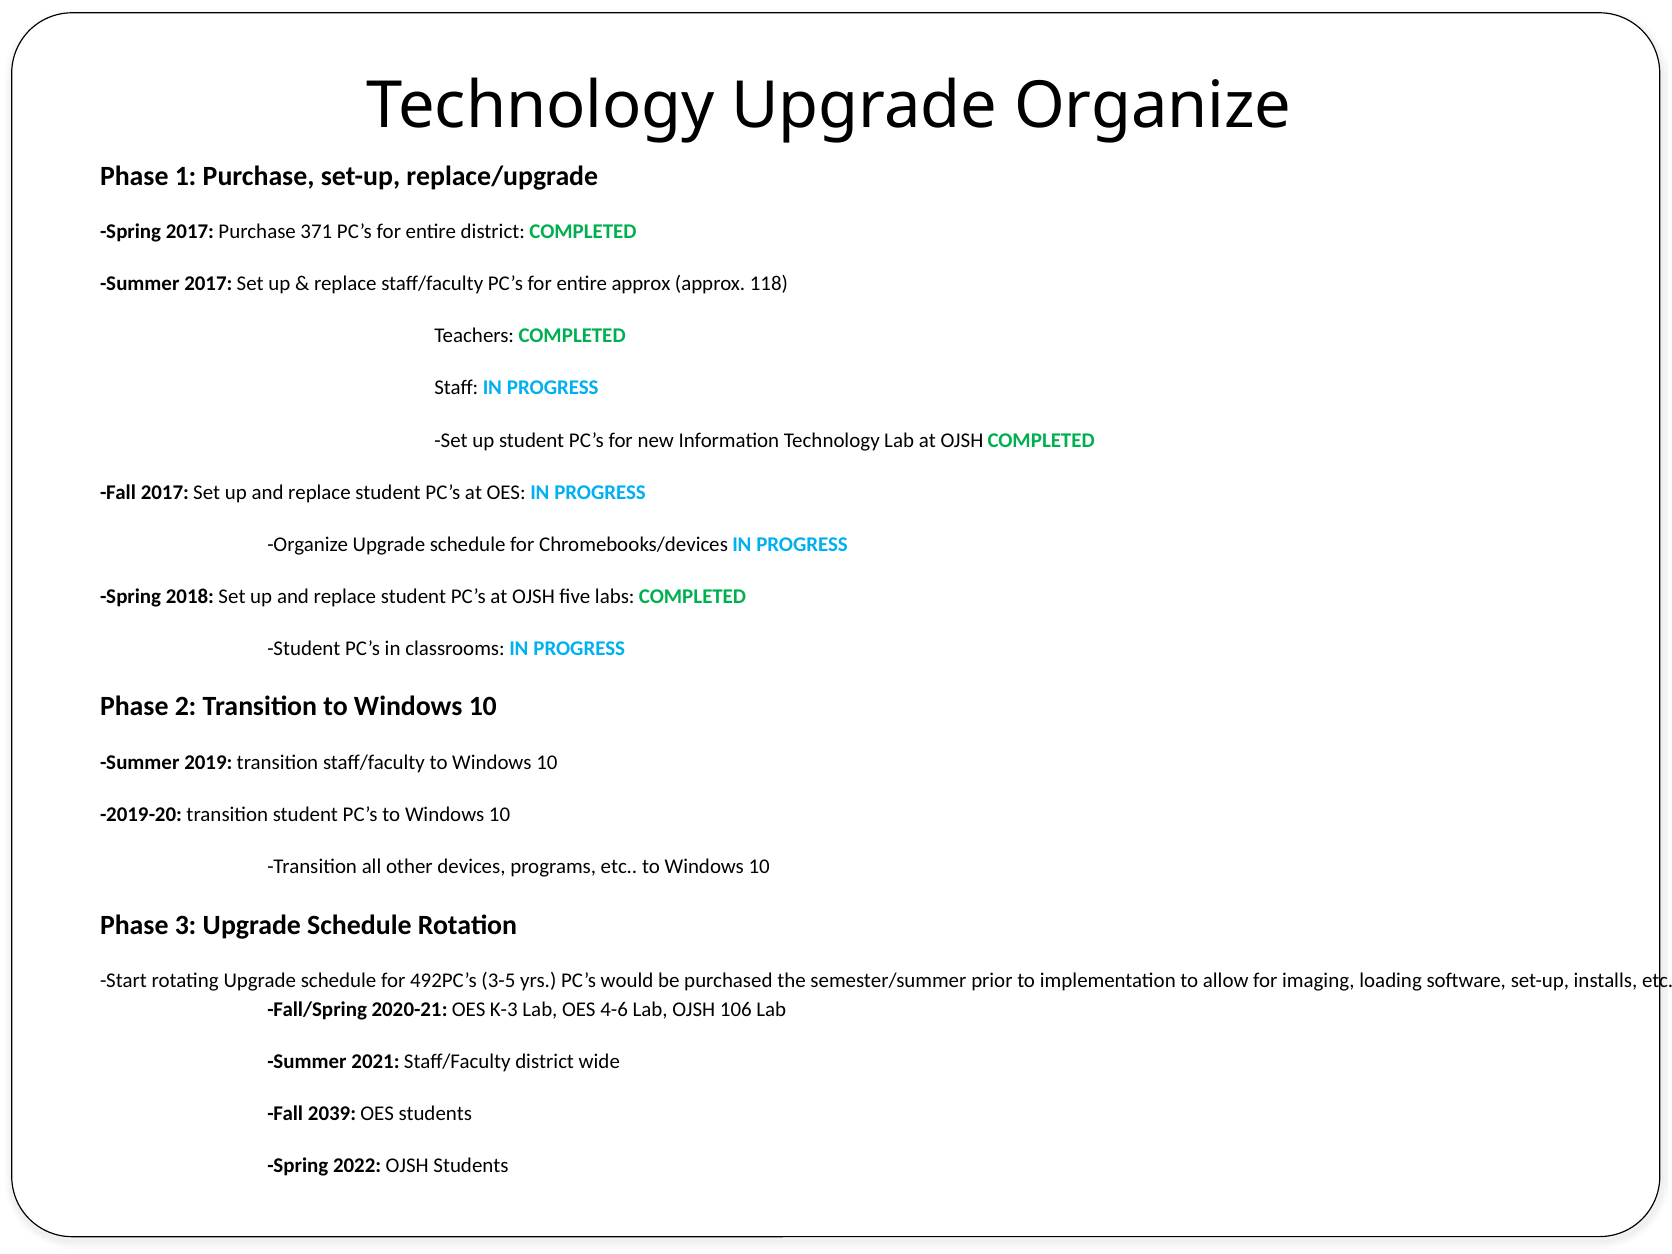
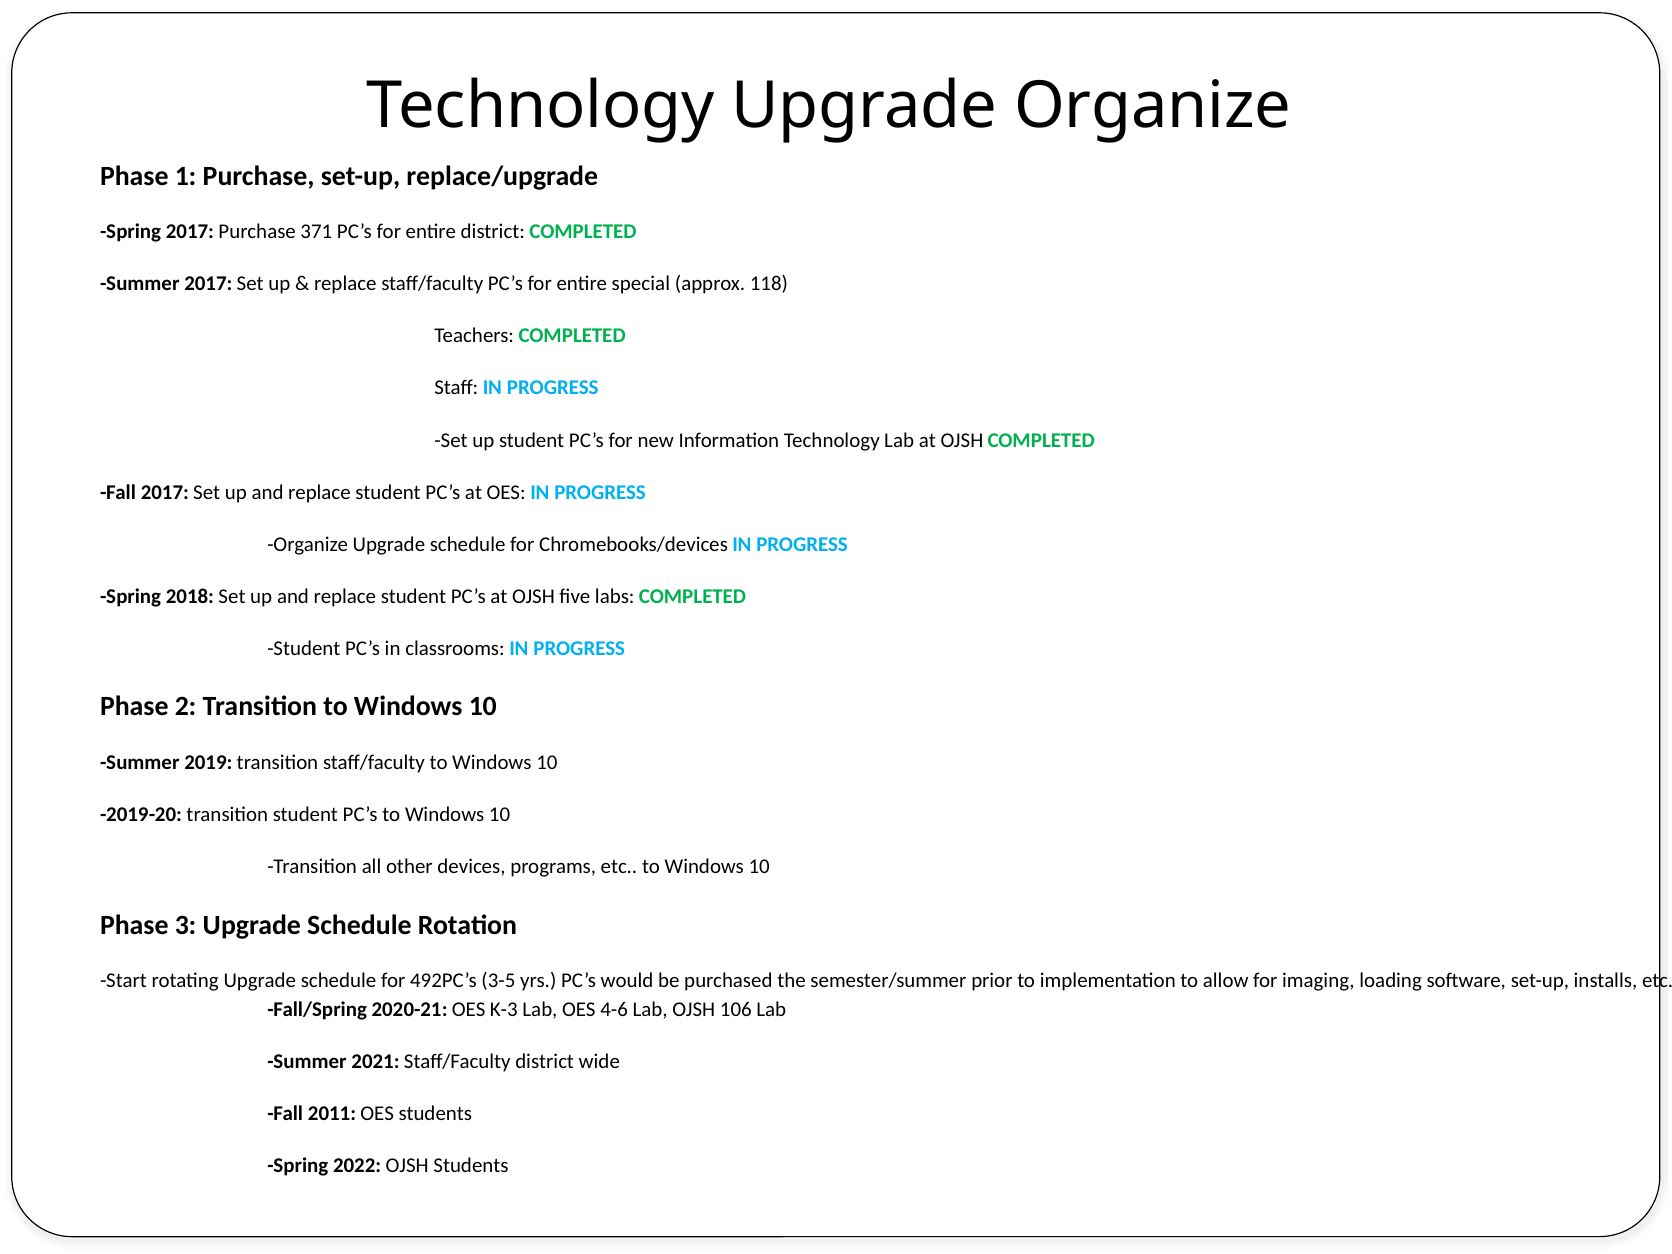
entire approx: approx -> special (641, 284)
2039: 2039 -> 2011 (332, 1114)
